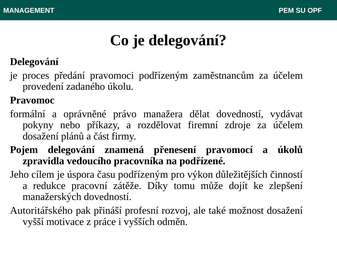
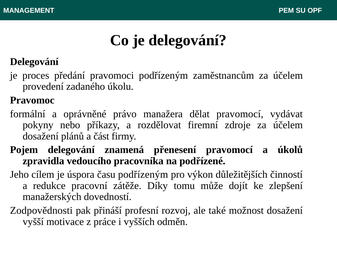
dělat dovedností: dovedností -> pravomocí (240, 114)
Autoritářského: Autoritářského -> Zodpovědnosti (41, 210)
